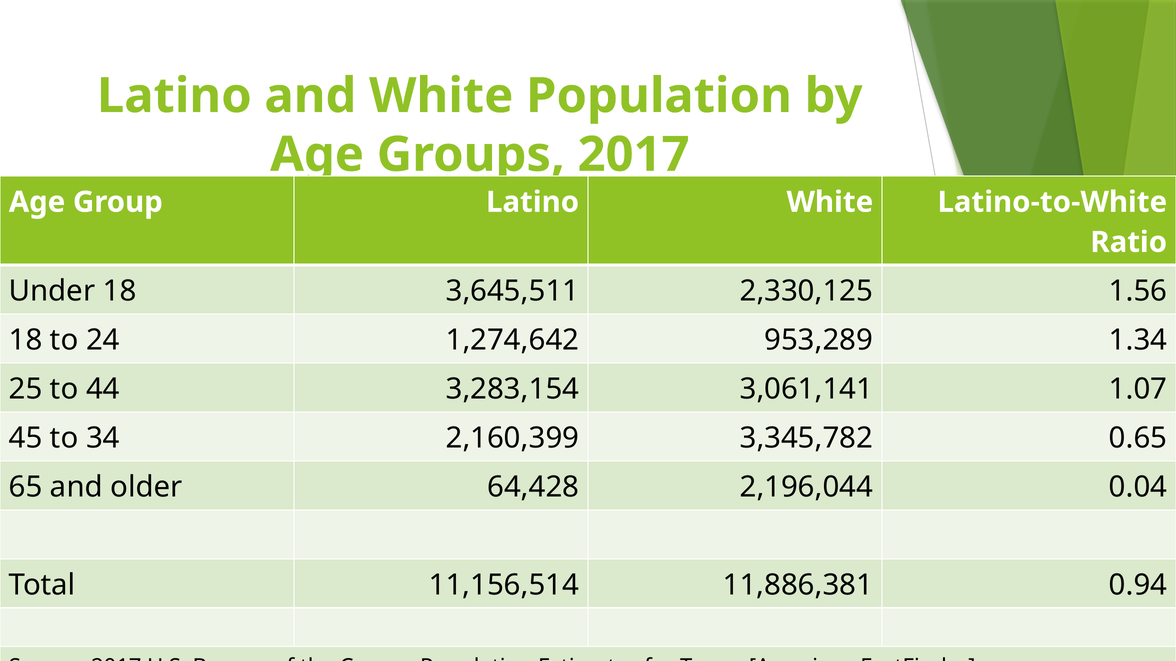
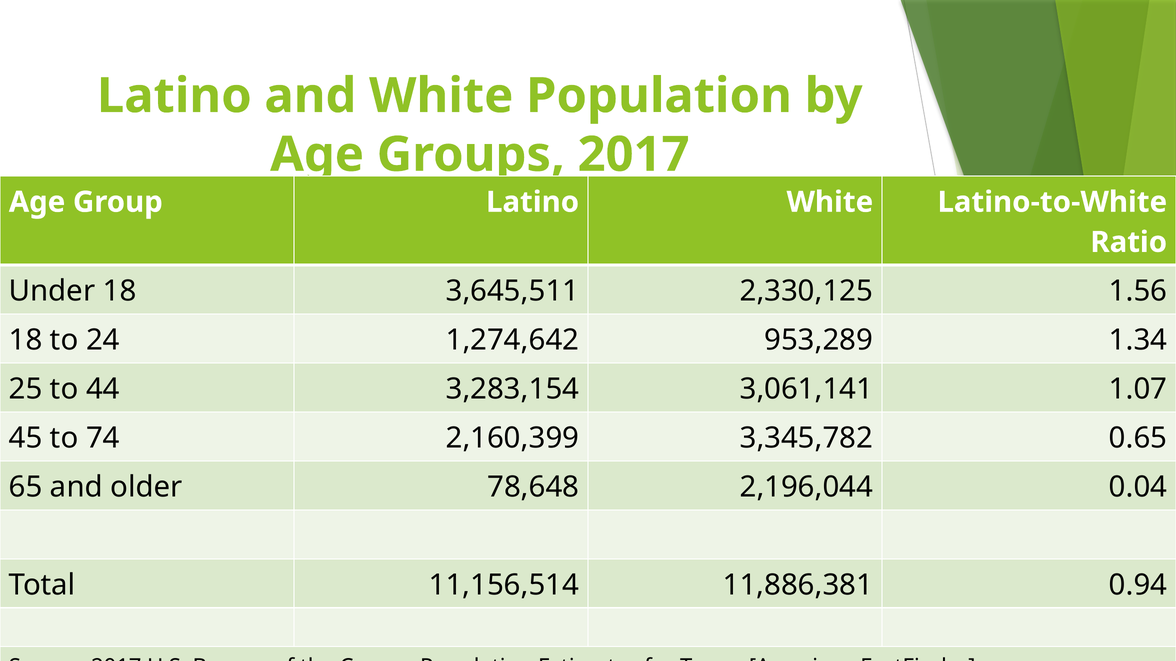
34: 34 -> 74 (103, 438)
64,428: 64,428 -> 78,648 (533, 487)
